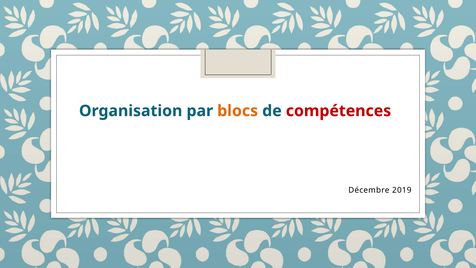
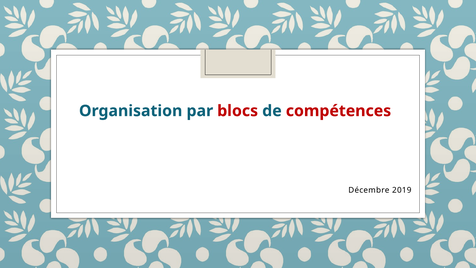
blocs colour: orange -> red (238, 111)
